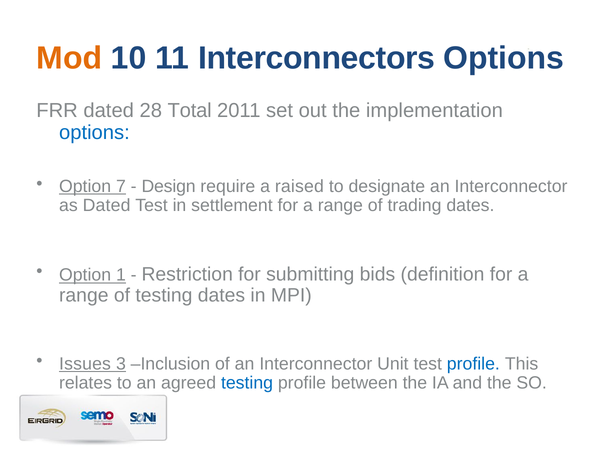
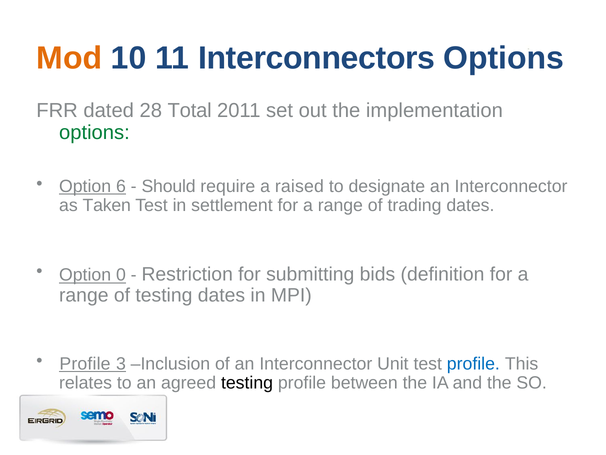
options colour: blue -> green (94, 132)
7: 7 -> 6 (121, 186)
Design: Design -> Should (169, 186)
as Dated: Dated -> Taken (107, 205)
1: 1 -> 0 (121, 275)
Issues: Issues -> Profile (85, 363)
testing colour: blue -> black (247, 382)
